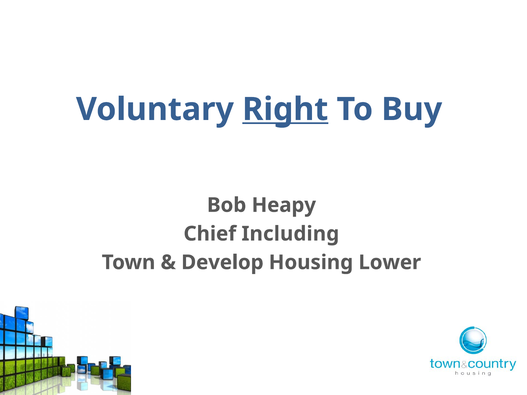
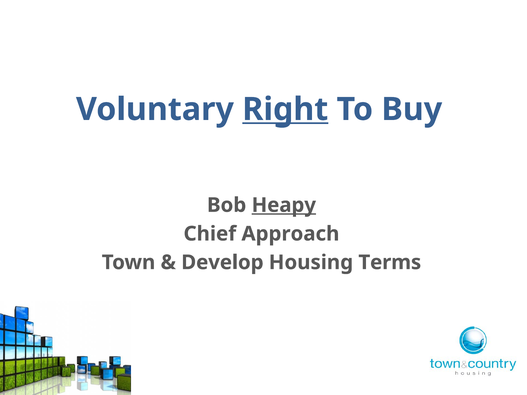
Heapy underline: none -> present (284, 205)
Including: Including -> Approach (290, 234)
Lower: Lower -> Terms (390, 263)
